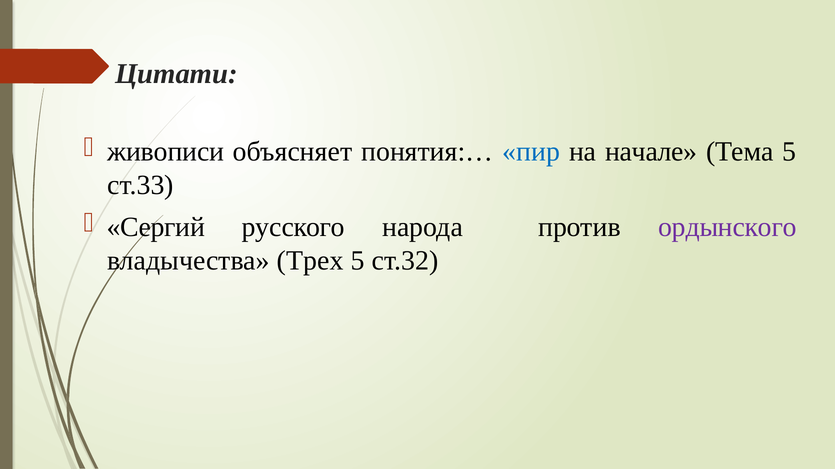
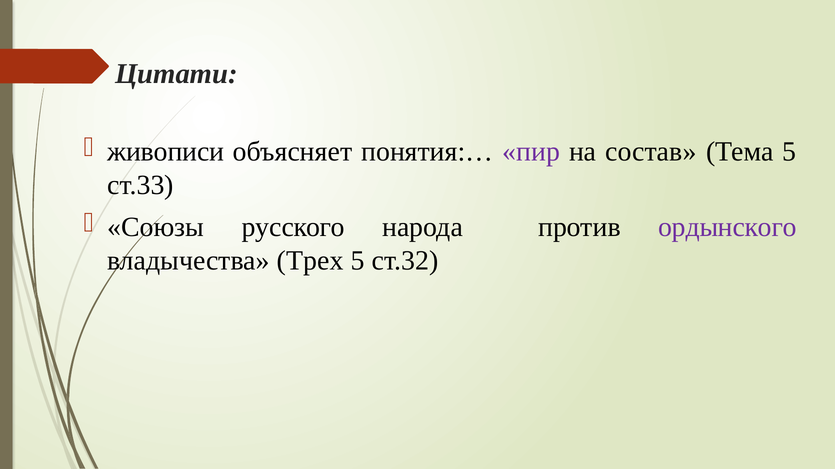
пир colour: blue -> purple (531, 152)
начале: начале -> состав (651, 152)
Сергий: Сергий -> Союзы (156, 228)
